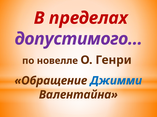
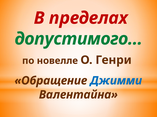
допустимого… colour: purple -> green (79, 39)
